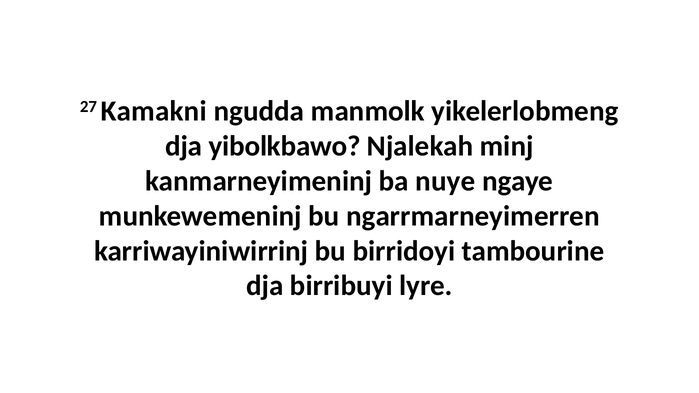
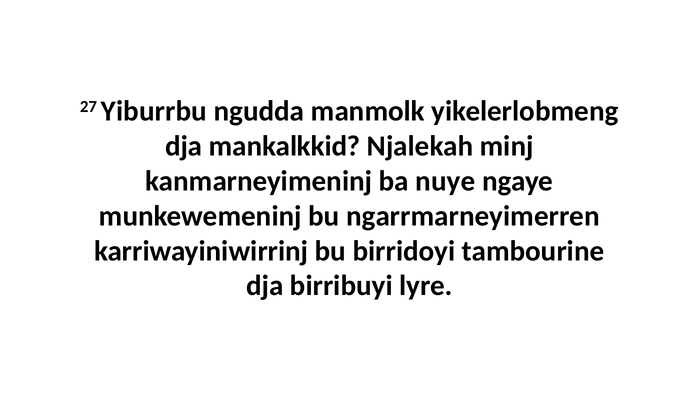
Kamakni: Kamakni -> Yiburrbu (154, 111)
yibolkbawo: yibolkbawo -> mankalkkid (285, 146)
